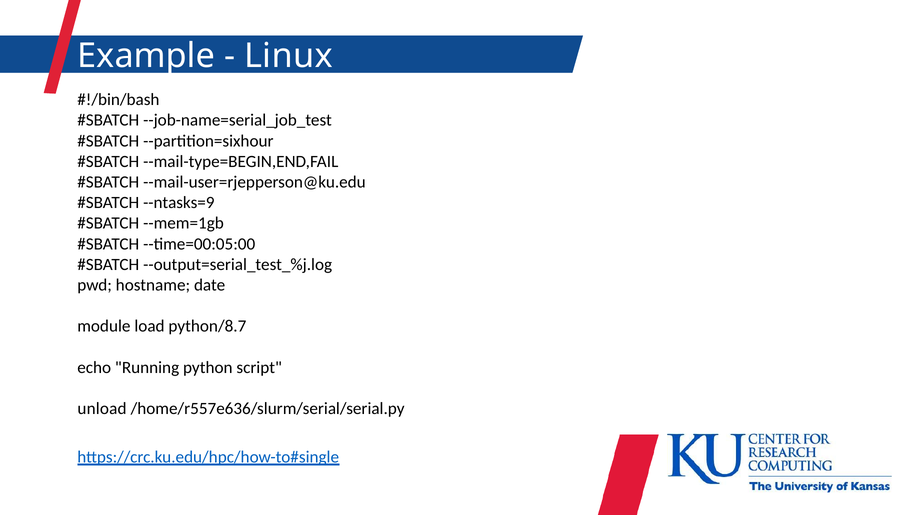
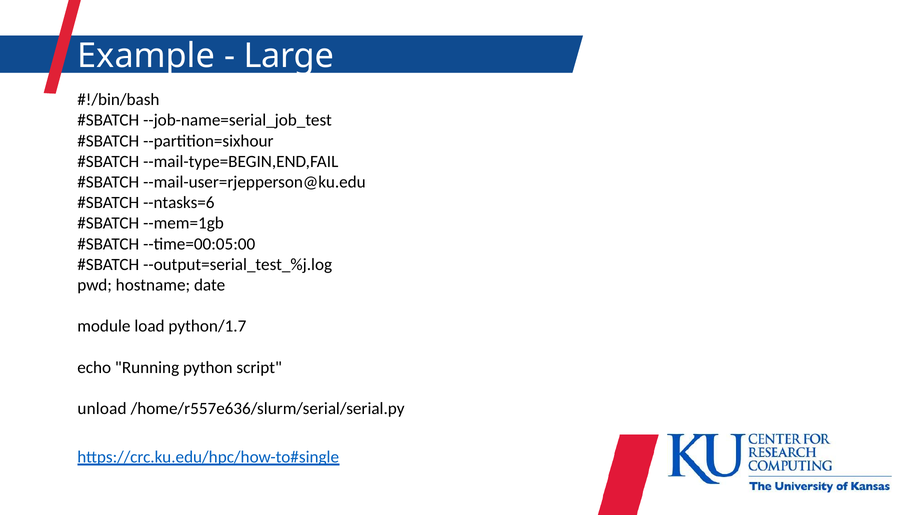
Linux: Linux -> Large (289, 56)
--ntasks=9: --ntasks=9 -> --ntasks=6 (179, 203)
python/8.7: python/8.7 -> python/1.7 (207, 326)
